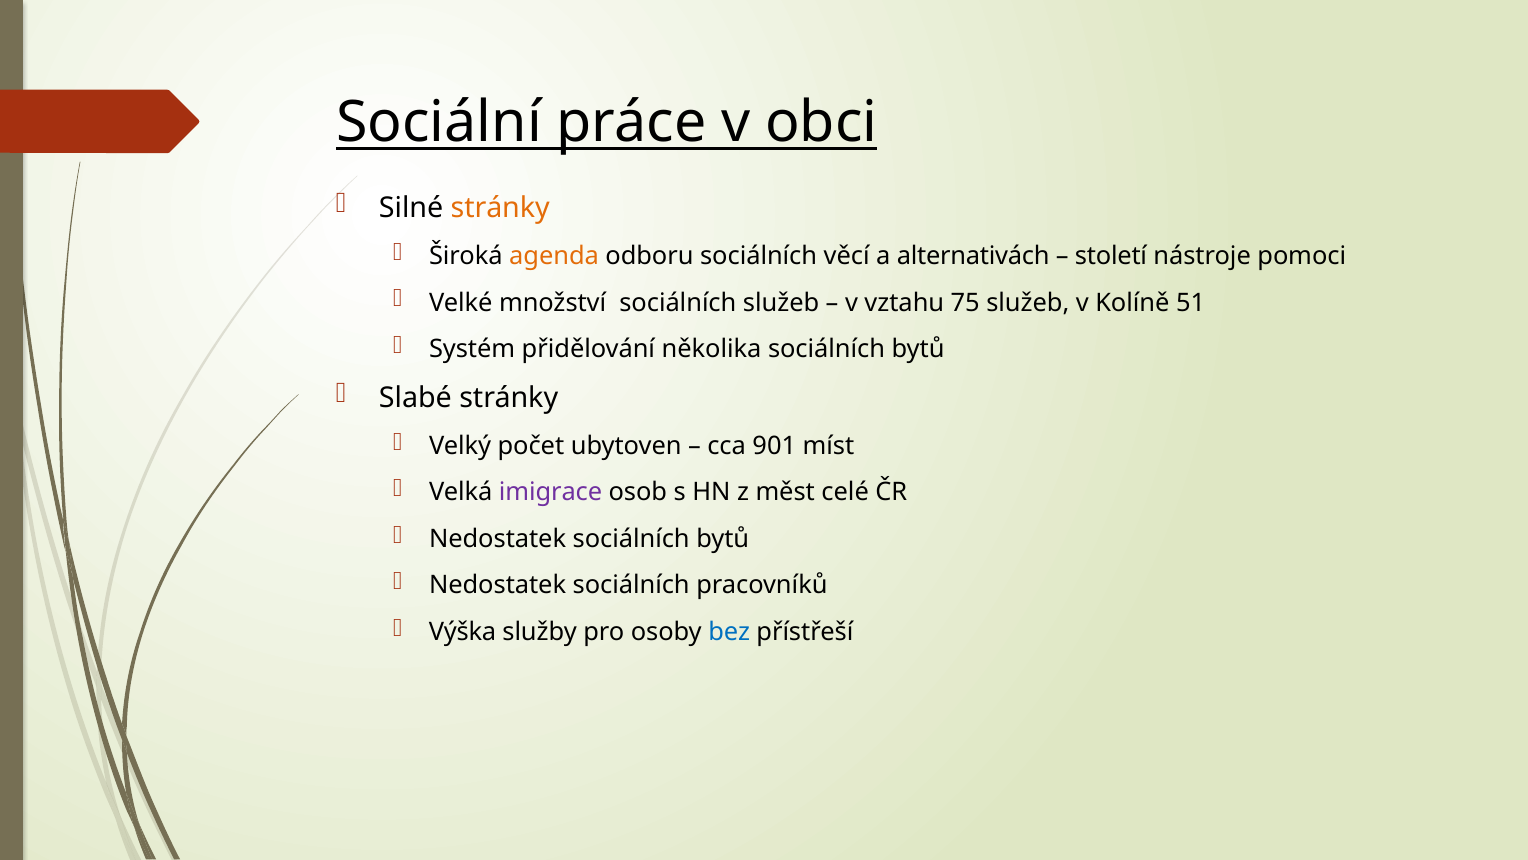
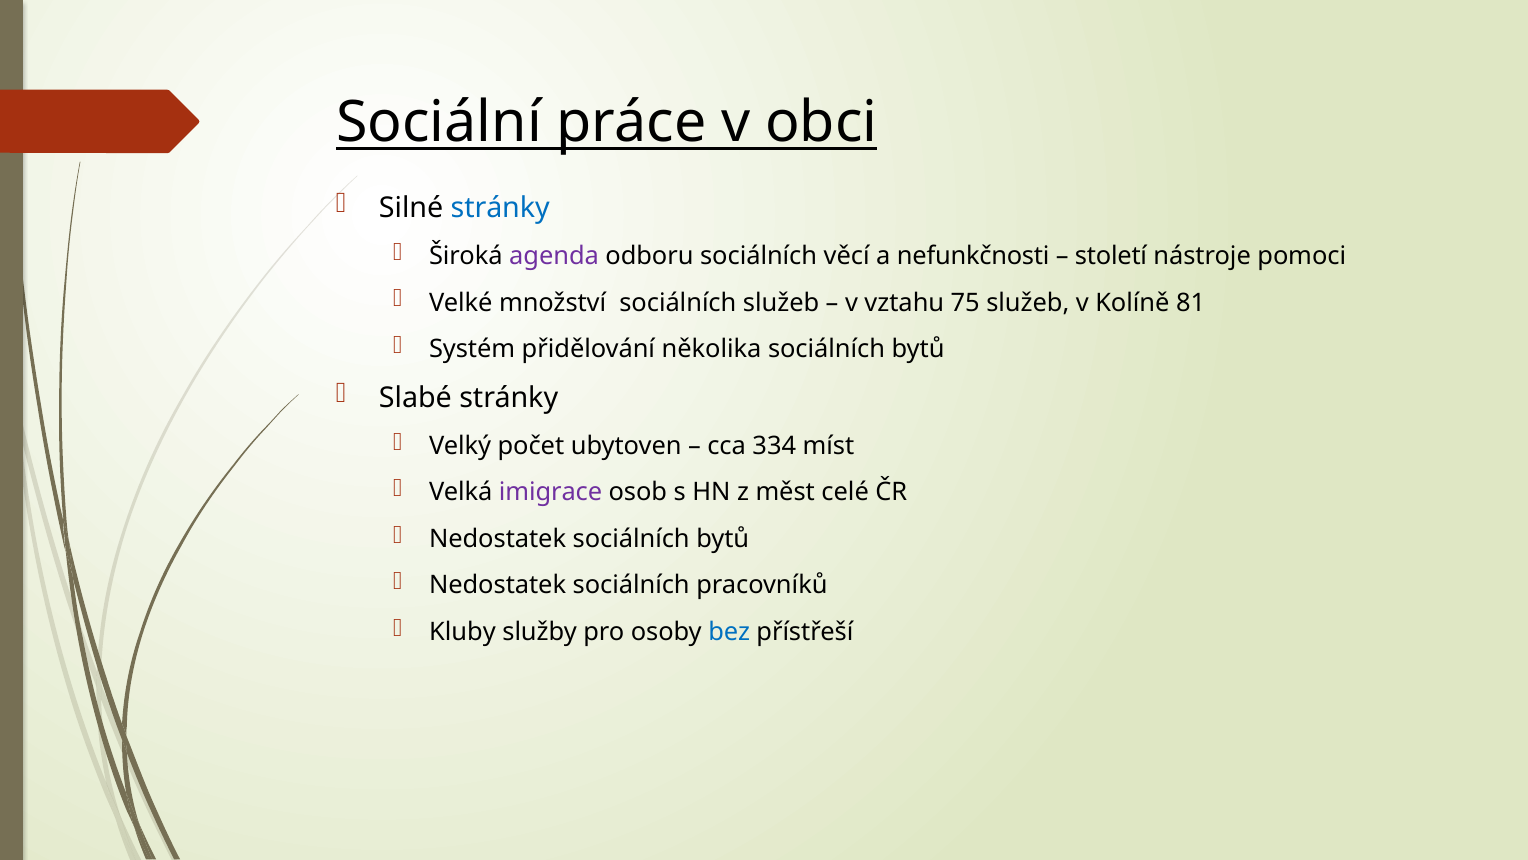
stránky colour: orange -> blue (500, 208)
agenda colour: orange -> purple (554, 256)
alternativách: alternativách -> nefunkčnosti (973, 256)
51: 51 -> 81 (1191, 302)
901: 901 -> 334 (774, 446)
Výška: Výška -> Kluby (462, 632)
